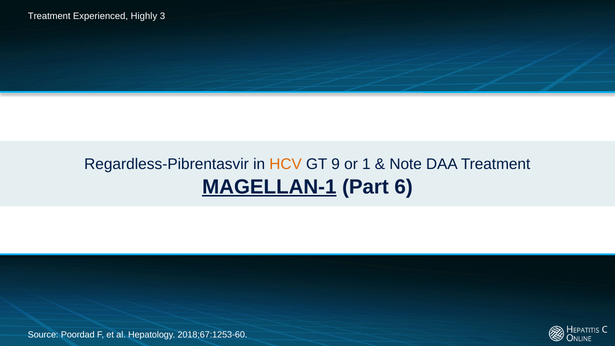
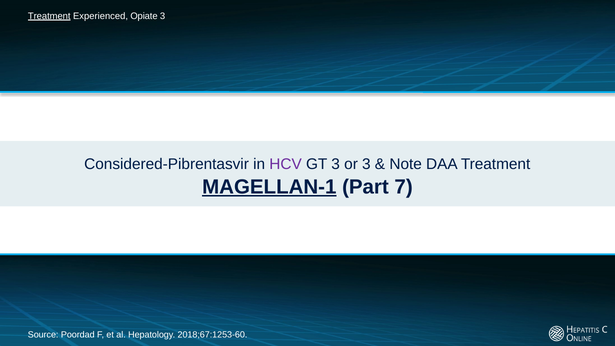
Treatment underline: none -> present (49, 16)
Highly: Highly -> Opiate (144, 16)
Regardless-Pibrentasvir: Regardless-Pibrentasvir -> Considered-Pibrentasvir (167, 164)
HCV colour: orange -> purple (286, 164)
GT 9: 9 -> 3 (336, 164)
or 1: 1 -> 3 (366, 164)
6: 6 -> 7 (404, 187)
